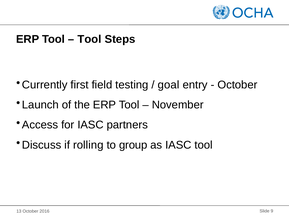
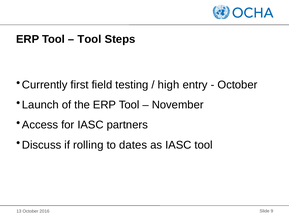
goal: goal -> high (169, 85)
group: group -> dates (133, 145)
